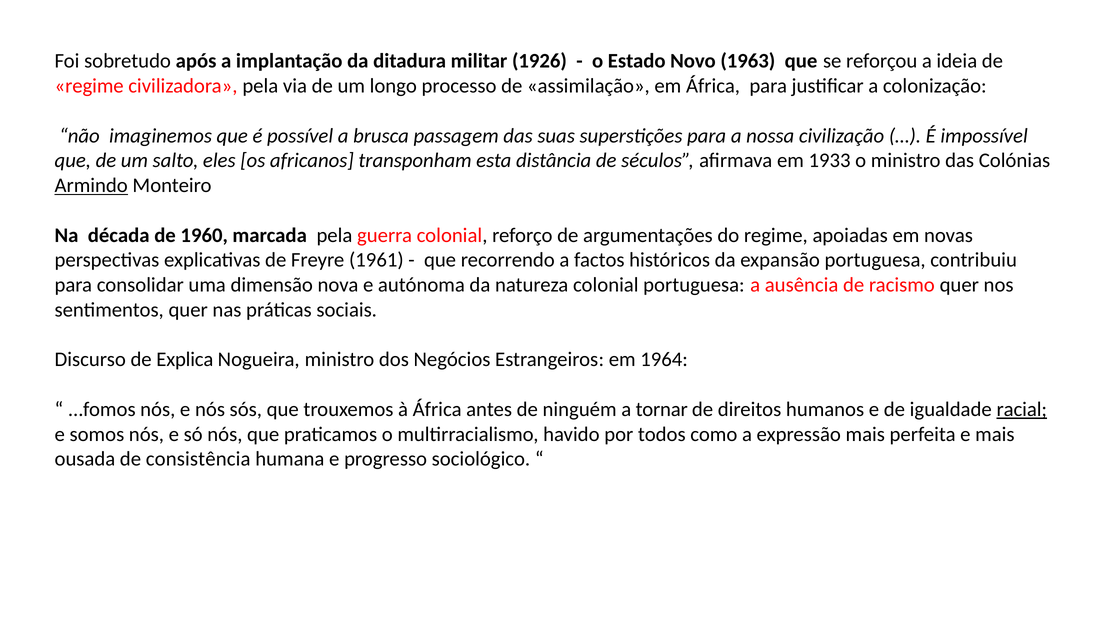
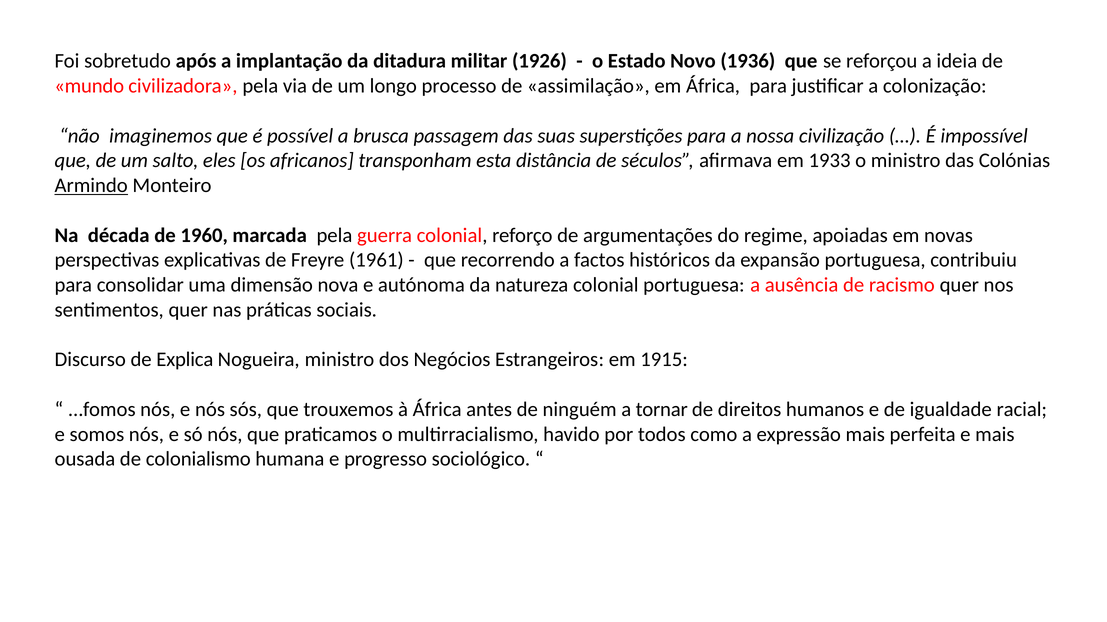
1963: 1963 -> 1936 (748, 61)
regime: regime -> mundo (89, 86)
1964: 1964 -> 1915 (664, 360)
racial underline: present -> none (1022, 410)
consistência: consistência -> colonialismo (198, 460)
